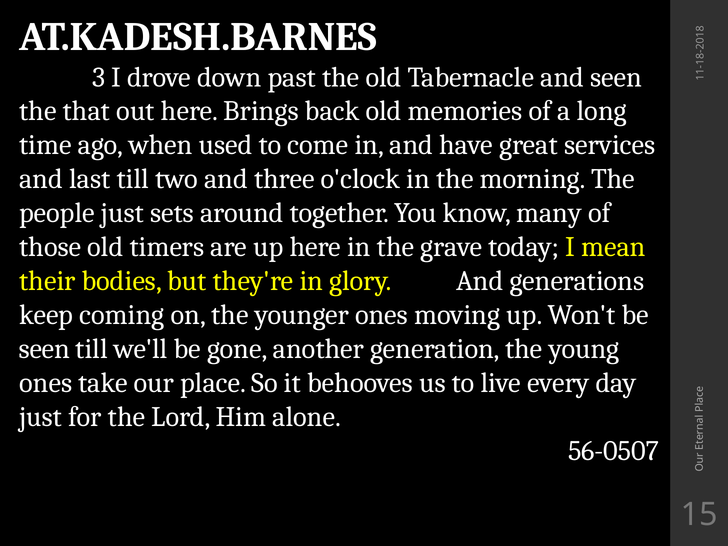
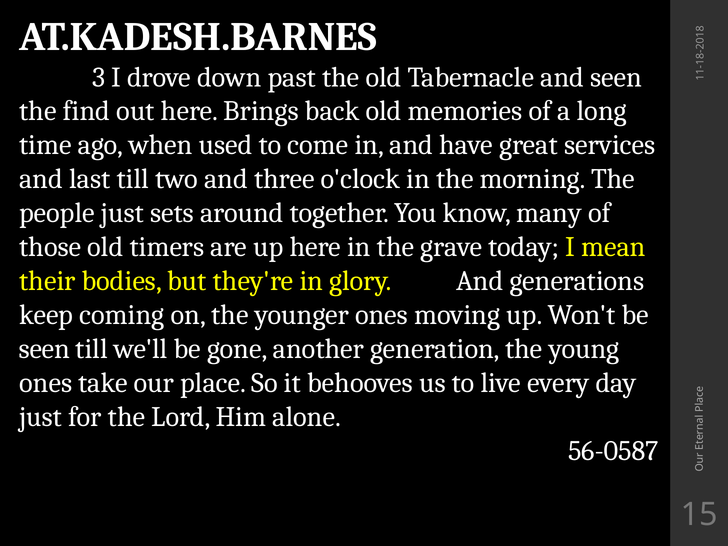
that: that -> find (86, 111)
56-0507: 56-0507 -> 56-0587 (613, 451)
